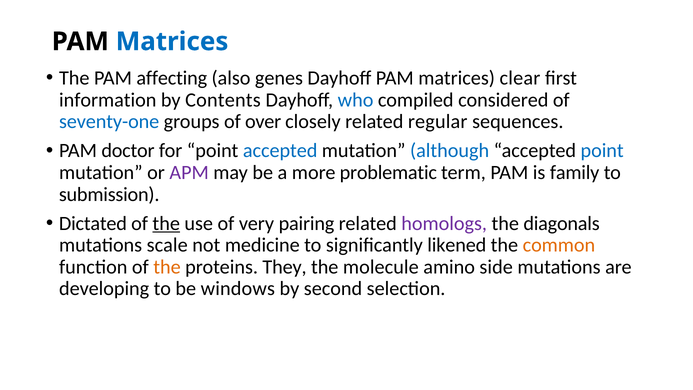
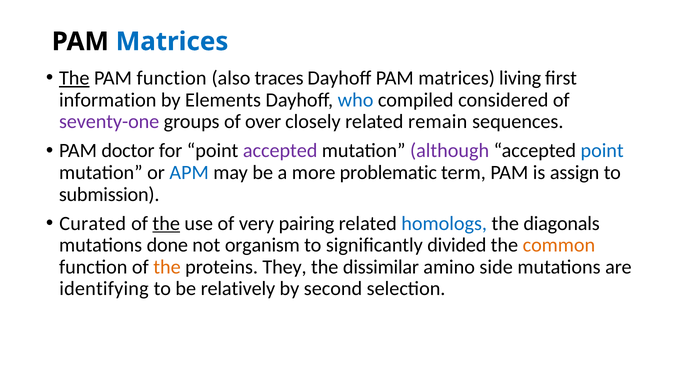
The underline: none -> present (74, 78)
PAM affecting: affecting -> function (172, 78)
genes: genes -> traces (279, 78)
clear: clear -> living (520, 78)
Contents: Contents -> Elements (223, 100)
seventy-one colour: blue -> purple (109, 122)
regular: regular -> remain (438, 122)
accepted colour: blue -> purple (280, 151)
although colour: blue -> purple (450, 151)
APM colour: purple -> blue (189, 172)
family: family -> assign (575, 172)
Dictated: Dictated -> Curated (93, 223)
homologs colour: purple -> blue (444, 223)
scale: scale -> done (167, 245)
medicine: medicine -> organism (262, 245)
likened: likened -> divided (457, 245)
molecule: molecule -> dissimilar (381, 267)
developing: developing -> identifying (104, 289)
windows: windows -> relatively (238, 289)
